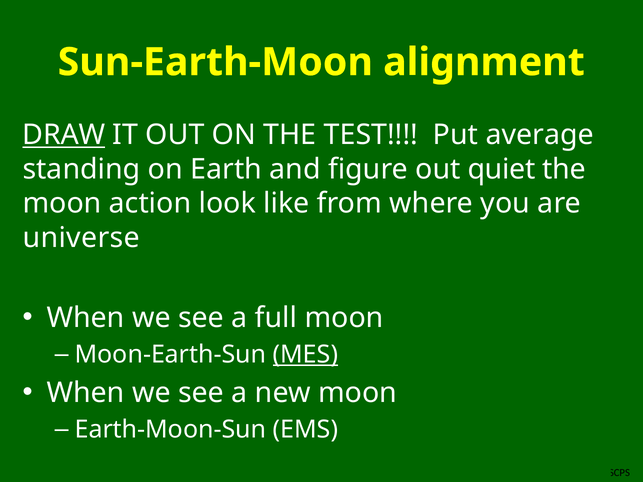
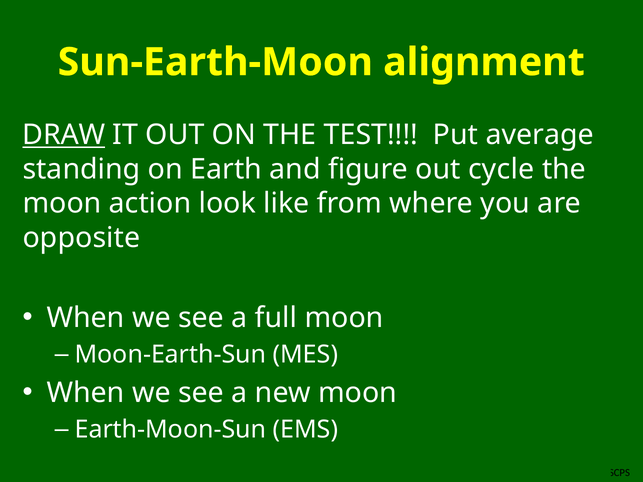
quiet: quiet -> cycle (501, 169)
universe: universe -> opposite (81, 238)
MES underline: present -> none (305, 355)
